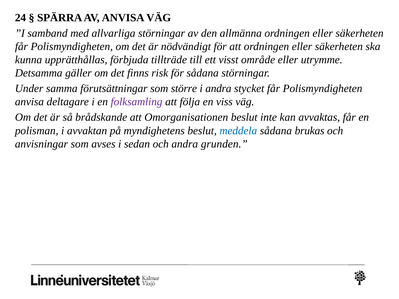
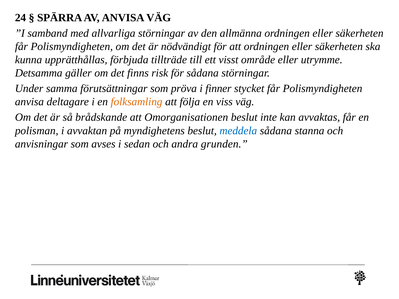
större: större -> pröva (184, 89)
i andra: andra -> finner (218, 89)
folksamling colour: purple -> orange (137, 102)
brukas: brukas -> stanna (310, 131)
